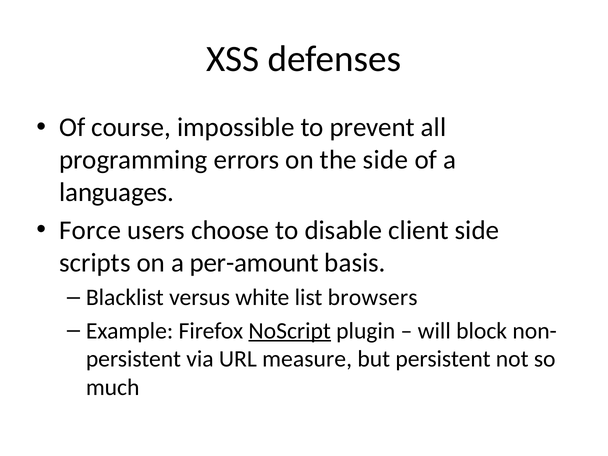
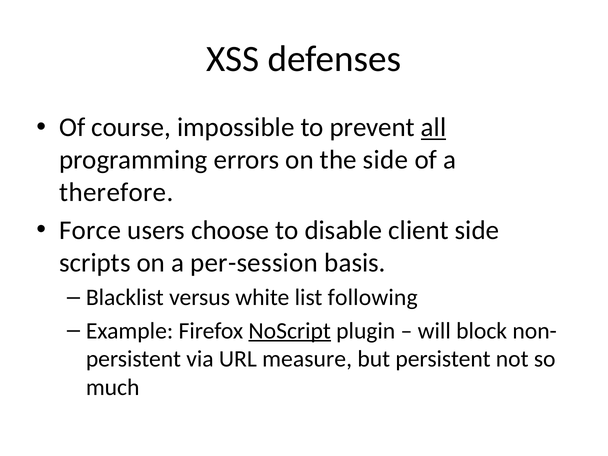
all underline: none -> present (434, 128)
languages: languages -> therefore (116, 192)
per-amount: per-amount -> per-session (254, 263)
browsers: browsers -> following (373, 298)
